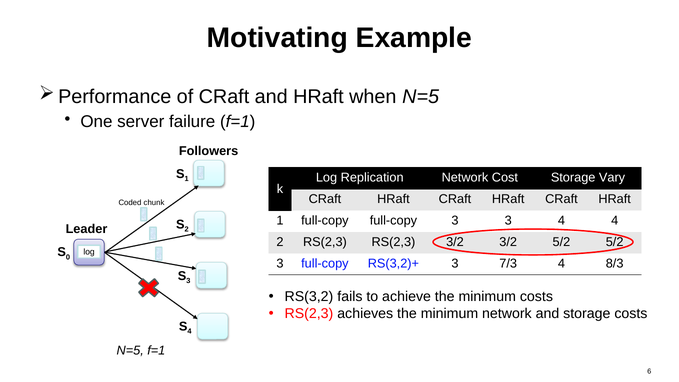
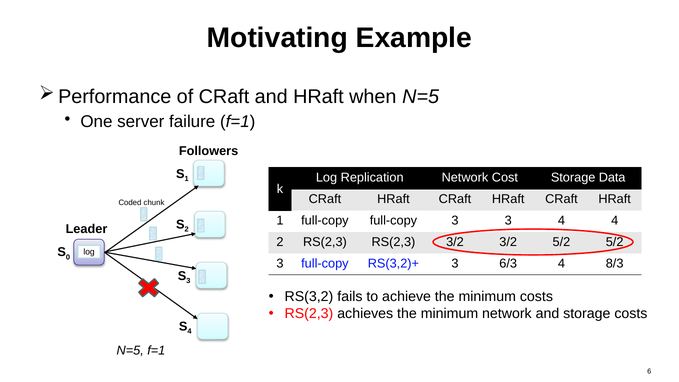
Vary: Vary -> Data (612, 177)
7/3: 7/3 -> 6/3 (508, 264)
